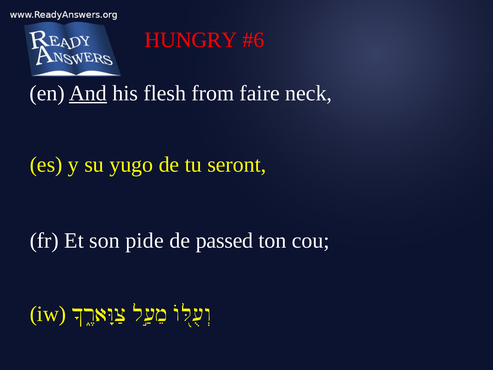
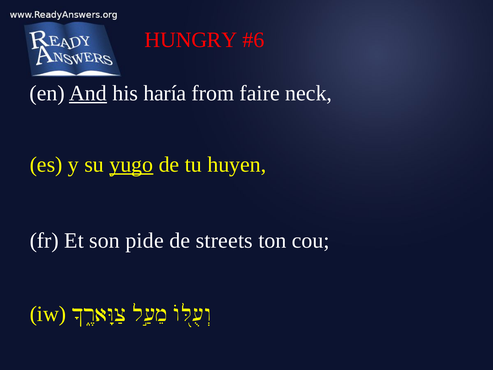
flesh: flesh -> haría (165, 93)
yugo underline: none -> present (131, 165)
seront: seront -> huyen (237, 165)
passed: passed -> streets (224, 241)
